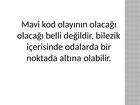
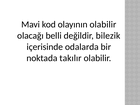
olayının olacağı: olacağı -> olabilir (103, 24)
altına: altına -> takılır (71, 58)
